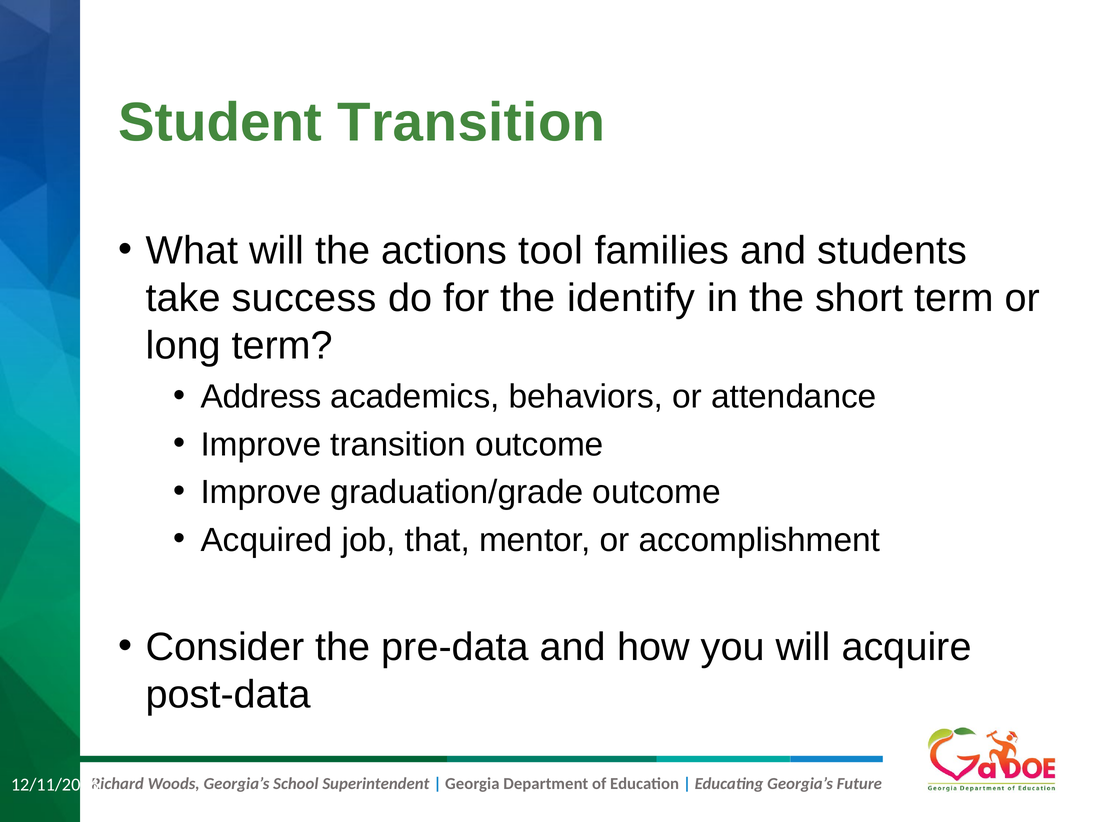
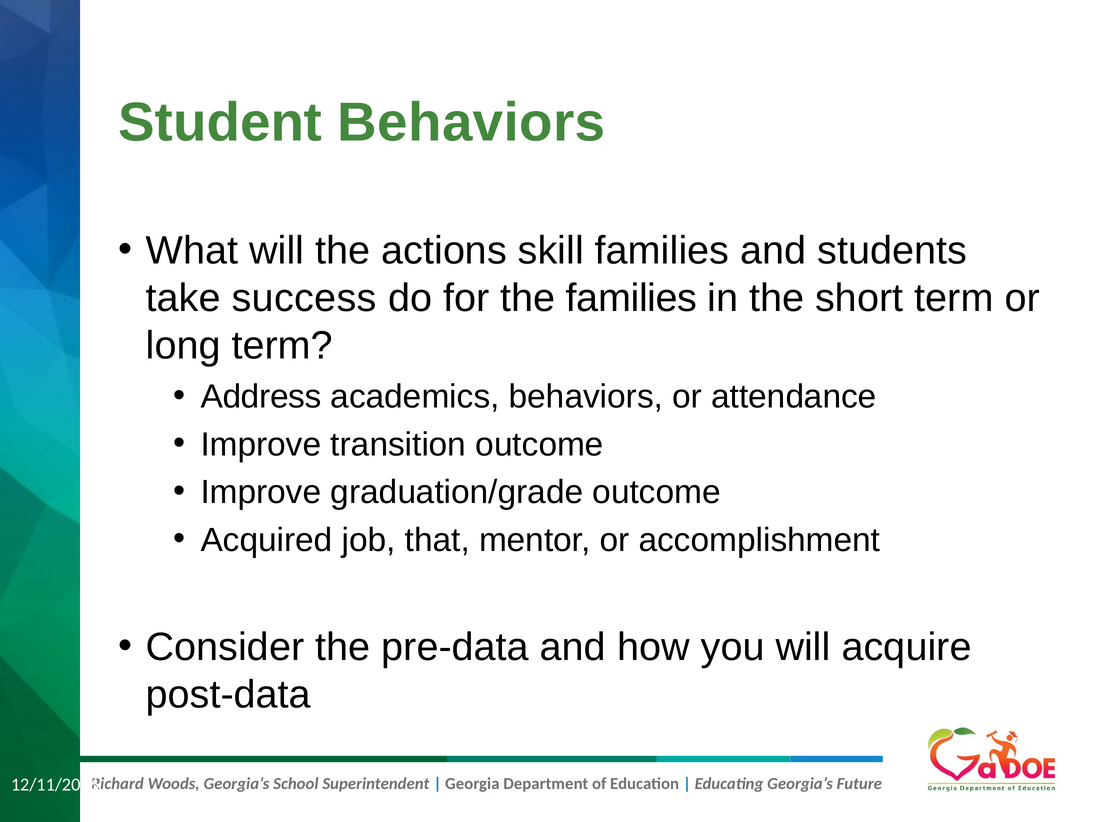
Student Transition: Transition -> Behaviors (471, 123)
tool: tool -> skill (551, 251)
the identify: identify -> families (632, 299)
